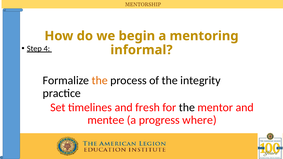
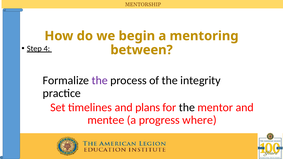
informal: informal -> between (142, 50)
the colour: orange -> purple (100, 81)
fresh: fresh -> plans (148, 107)
